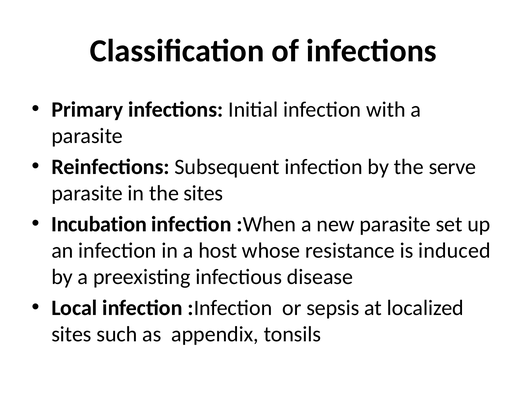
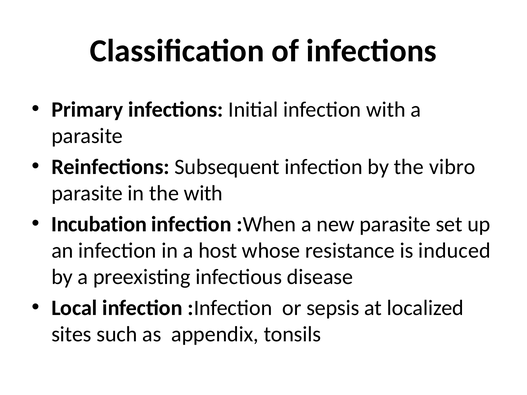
serve: serve -> vibro (452, 167)
the sites: sites -> with (203, 193)
